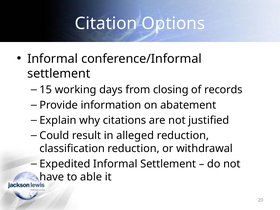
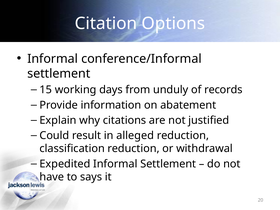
closing: closing -> unduly (171, 90)
able: able -> says (91, 177)
